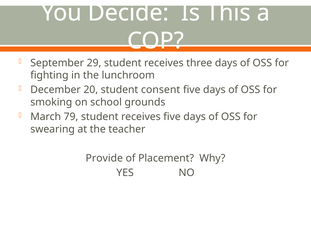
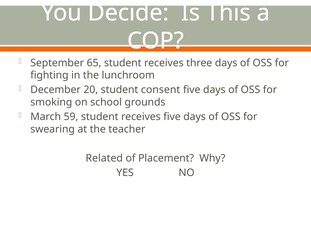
29: 29 -> 65 (94, 63)
79: 79 -> 59 (71, 117)
Provide: Provide -> Related (104, 158)
